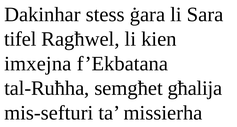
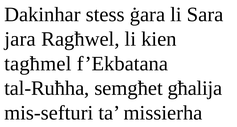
tifel: tifel -> jara (20, 39)
imxejna: imxejna -> tagħmel (38, 64)
